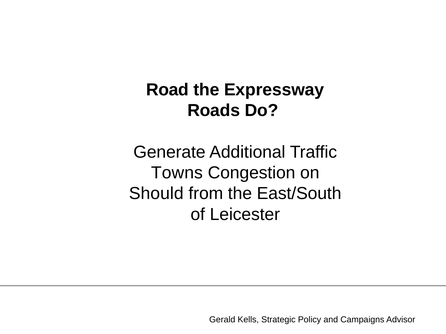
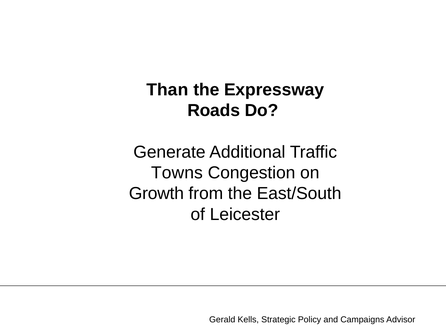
Road: Road -> Than (167, 90)
Should: Should -> Growth (156, 194)
